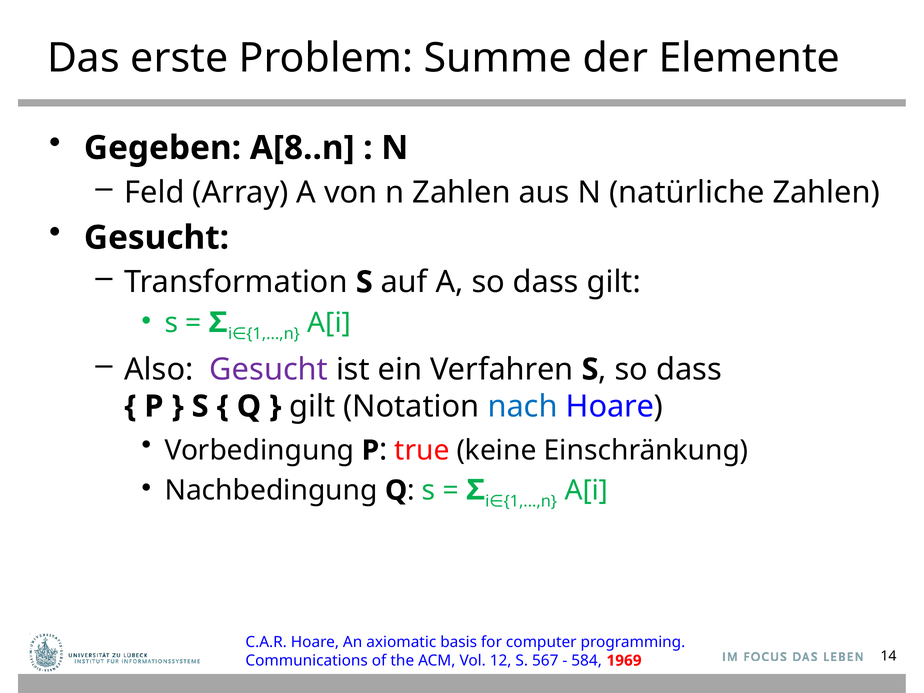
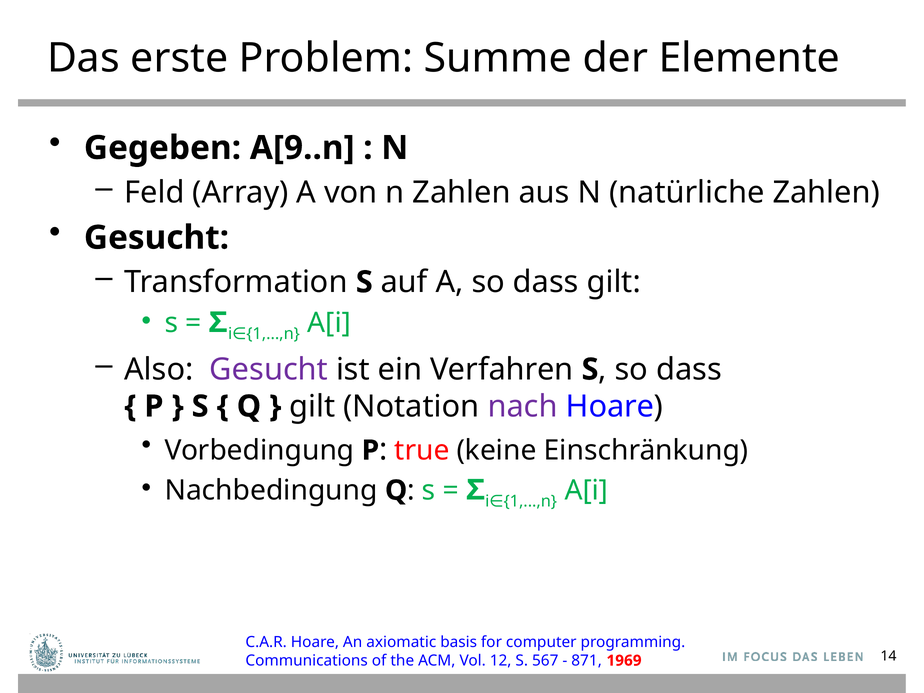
A[8..n: A[8..n -> A[9..n (302, 148)
nach colour: blue -> purple (523, 406)
584: 584 -> 871 (587, 661)
